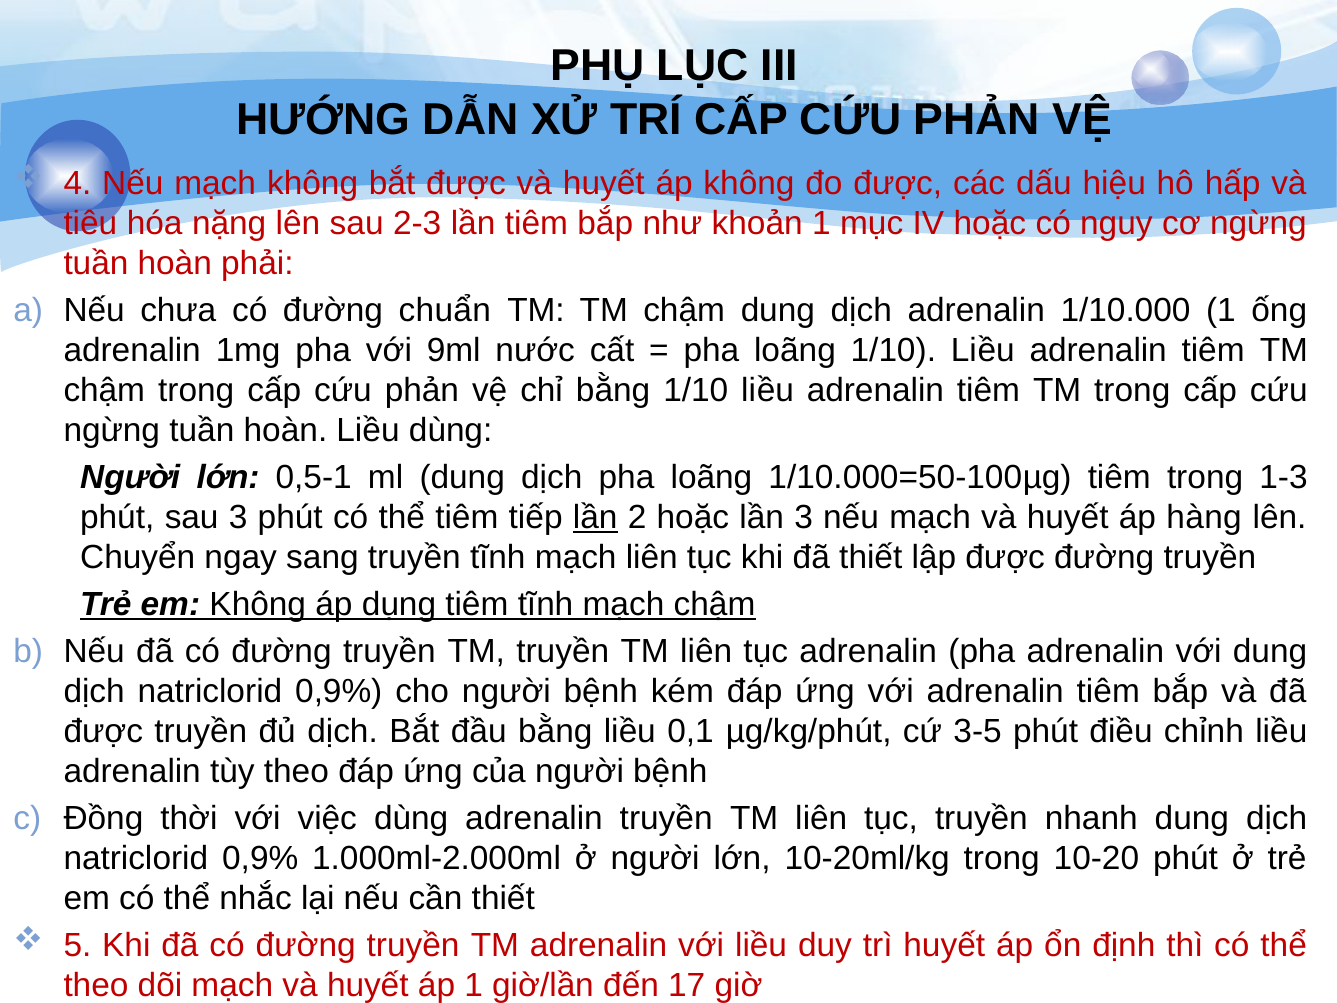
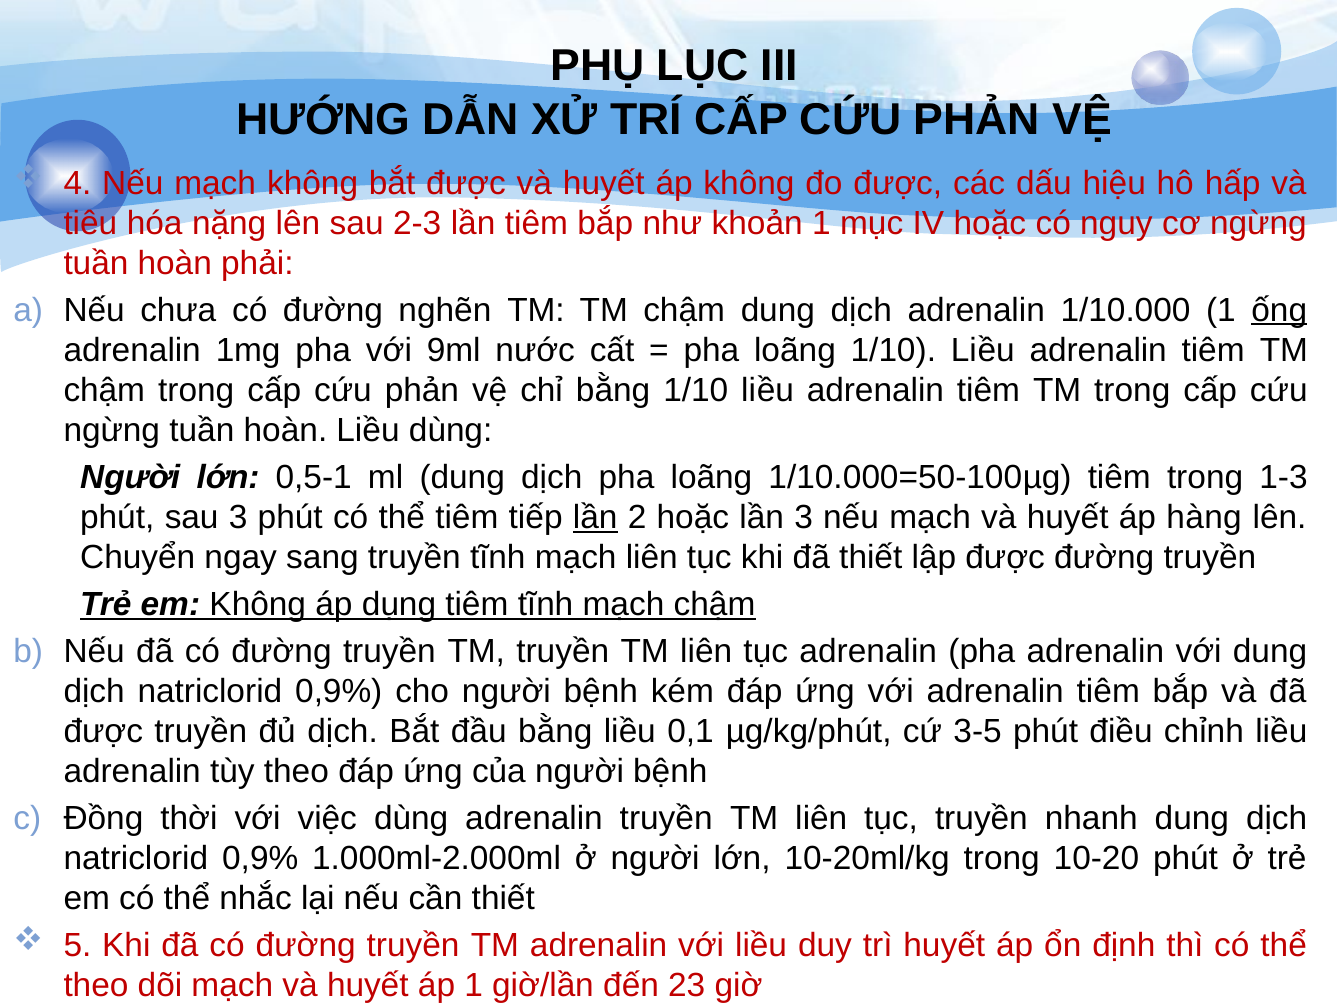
chuẩn: chuẩn -> nghẽn (445, 310)
ống underline: none -> present (1279, 310)
17: 17 -> 23 (687, 985)
